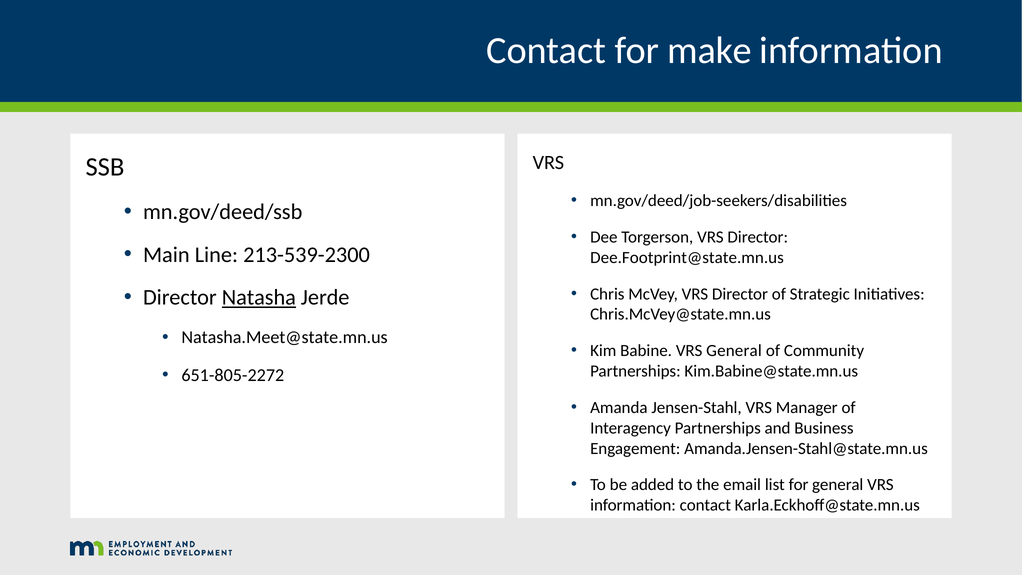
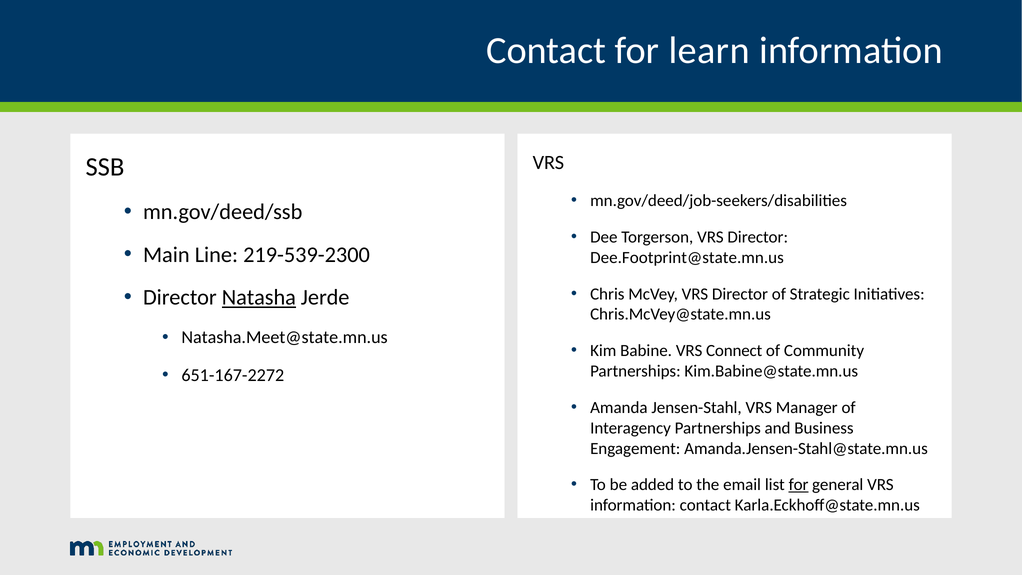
make: make -> learn (709, 51)
213-539-2300: 213-539-2300 -> 219-539-2300 (307, 255)
VRS General: General -> Connect (734, 351)
651-805-2272: 651-805-2272 -> 651-167-2272 (233, 375)
for underline: none -> present (799, 485)
